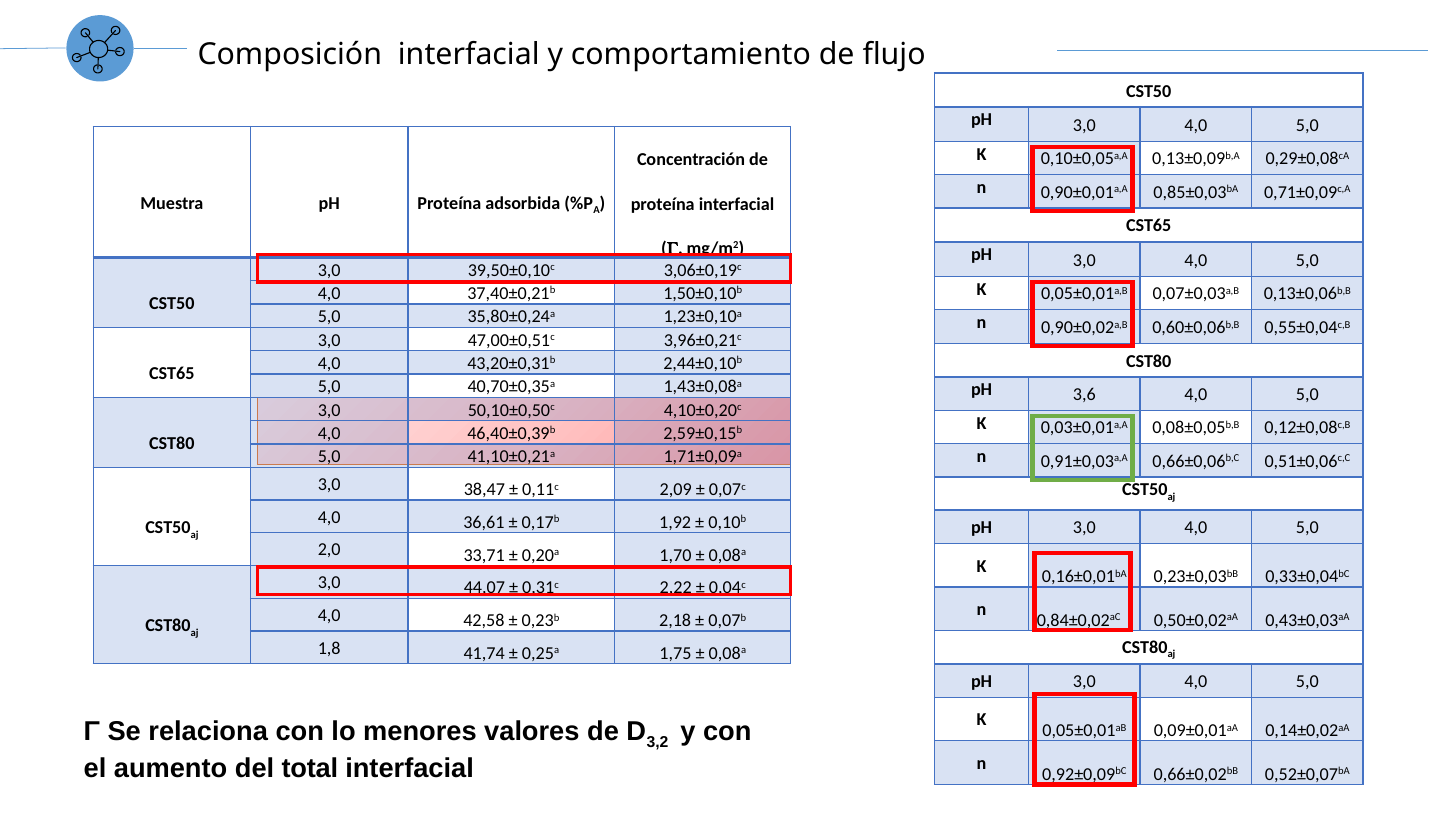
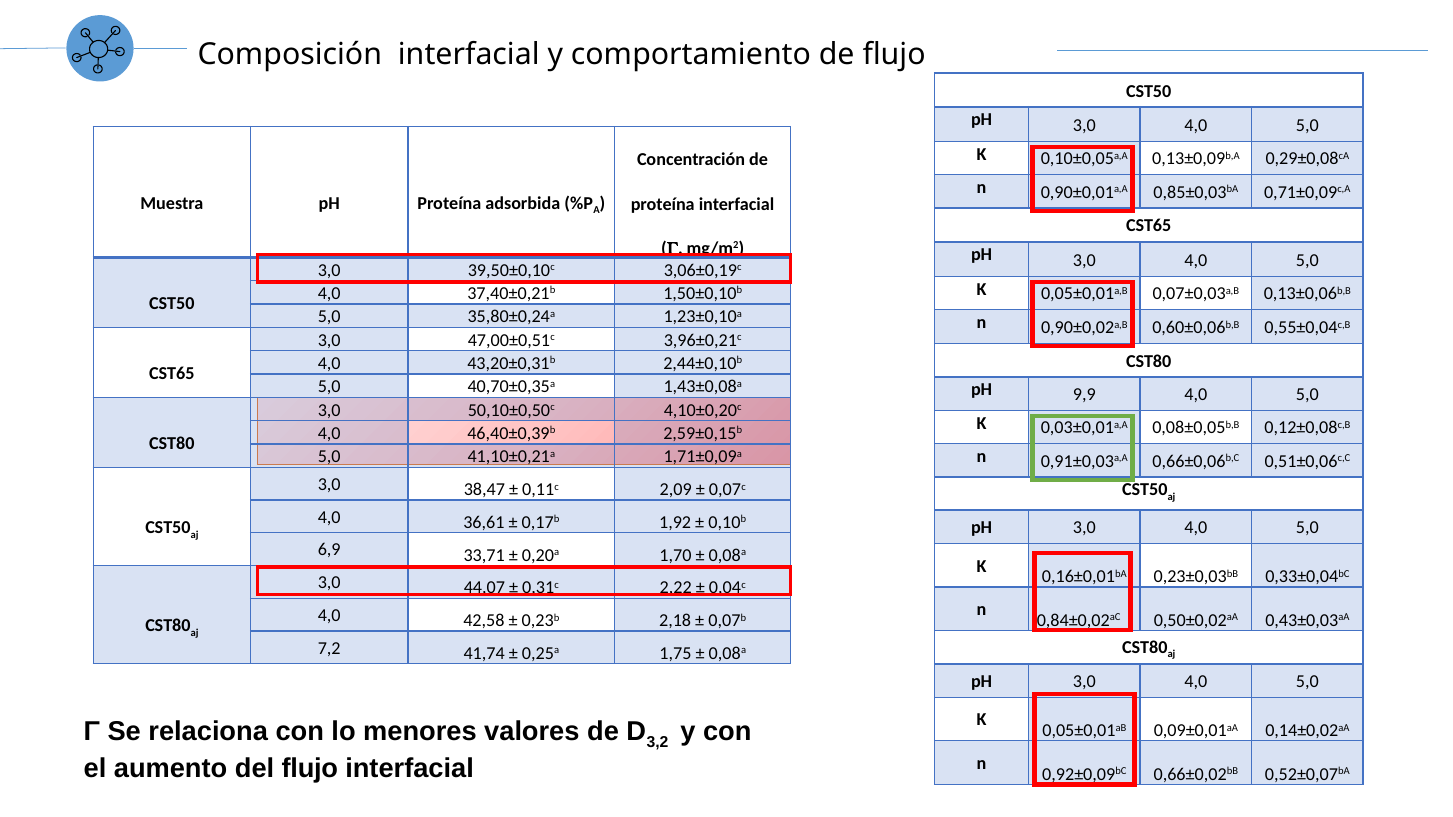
3,6: 3,6 -> 9,9 (1084, 395)
2,0: 2,0 -> 6,9 (329, 550)
1,8: 1,8 -> 7,2 (329, 648)
del total: total -> flujo (310, 769)
